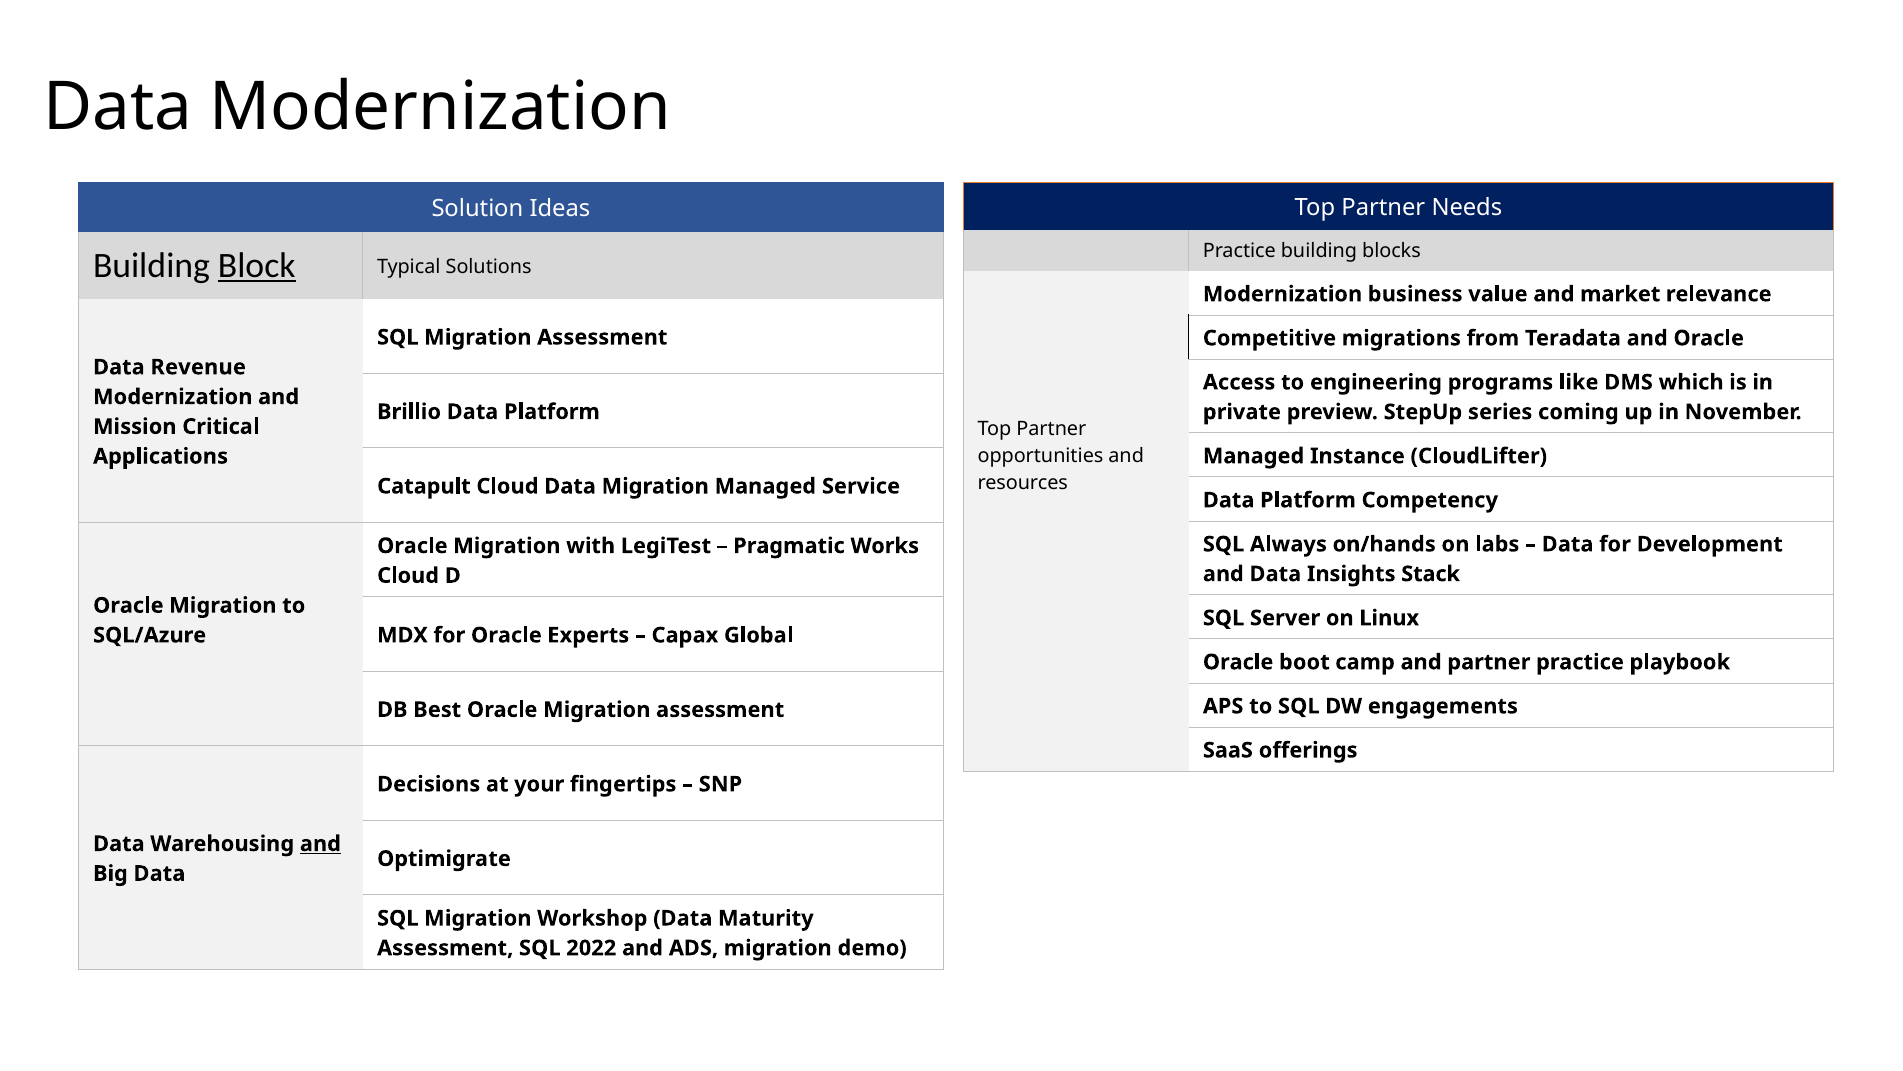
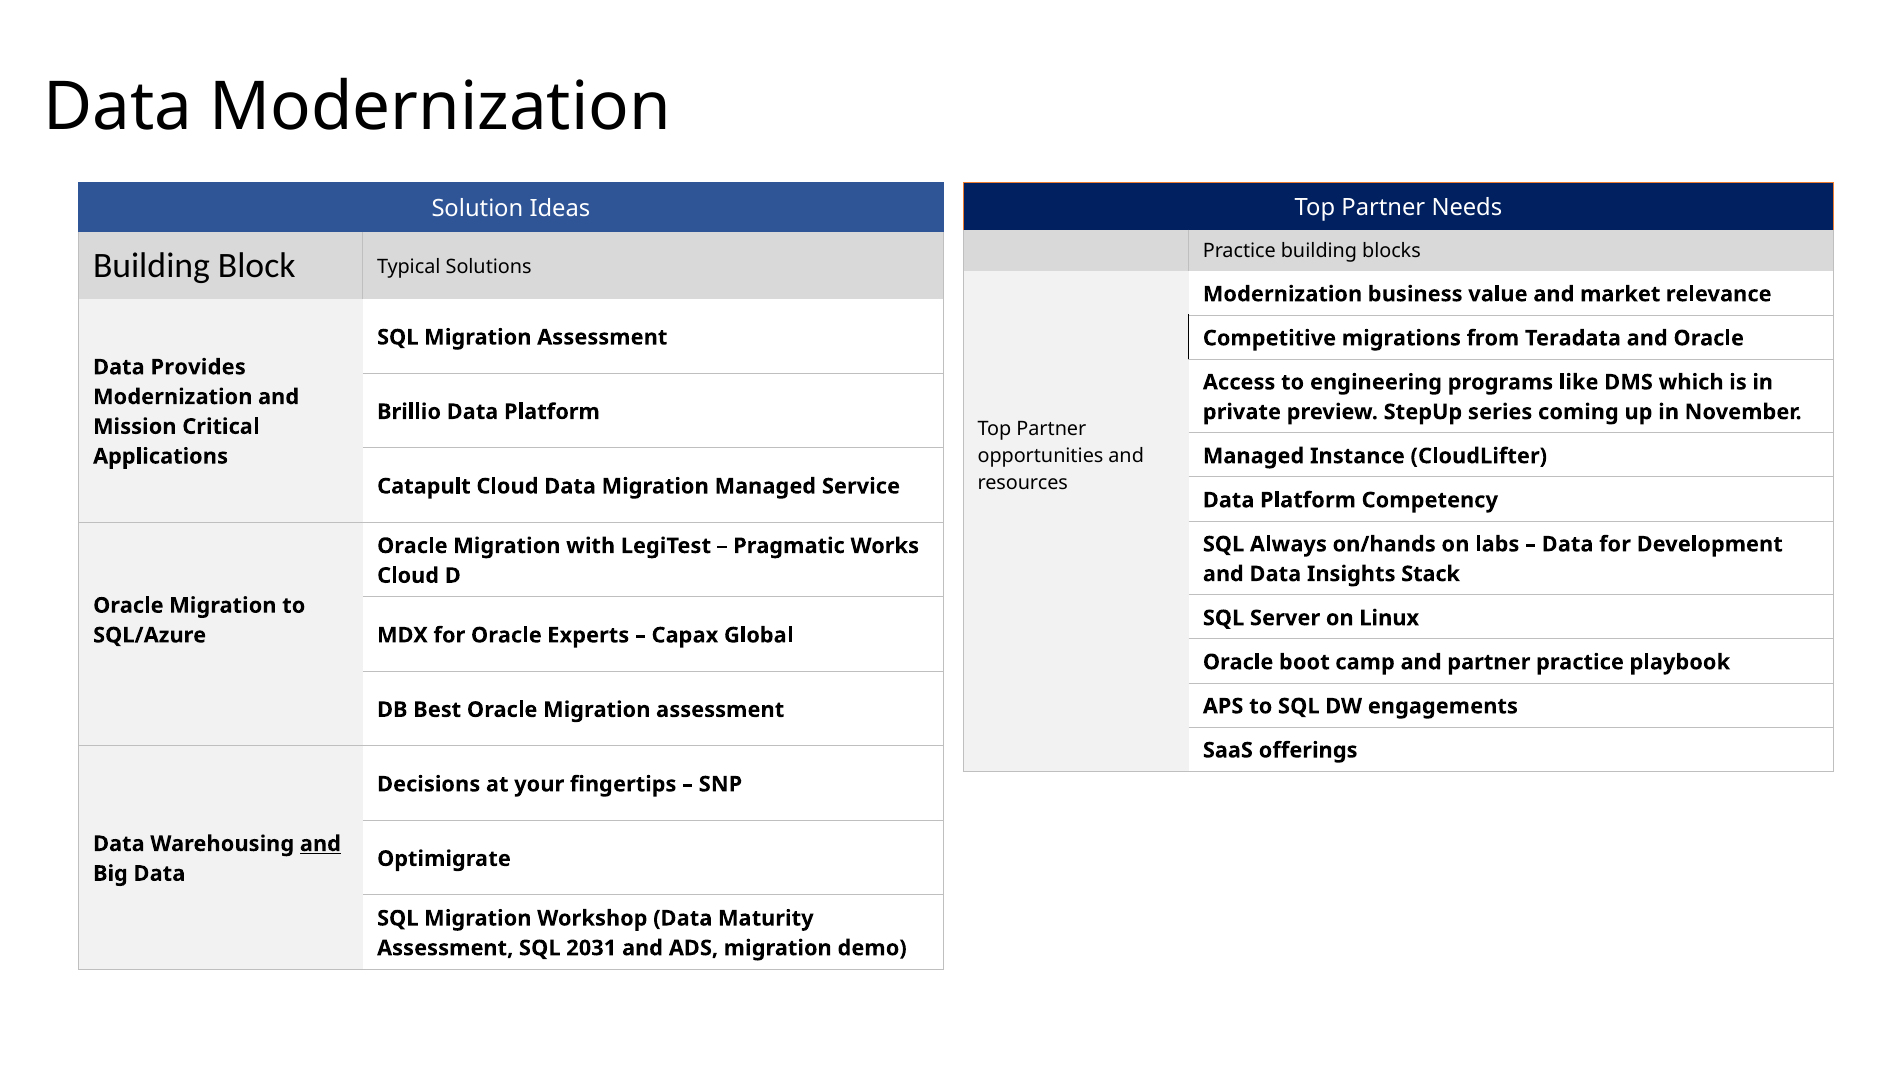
Block underline: present -> none (257, 266)
Revenue: Revenue -> Provides (198, 367)
2022: 2022 -> 2031 (591, 948)
